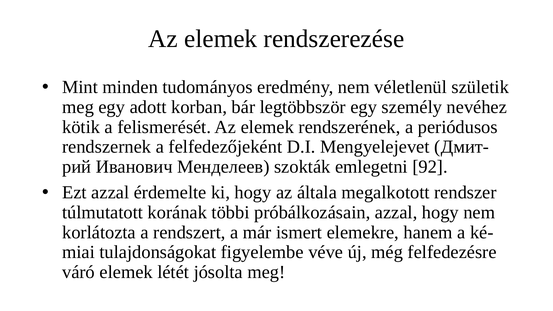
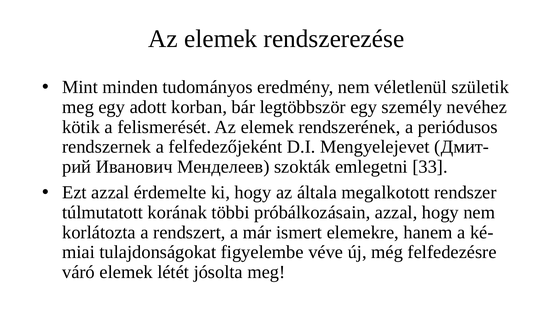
92: 92 -> 33 (430, 167)
